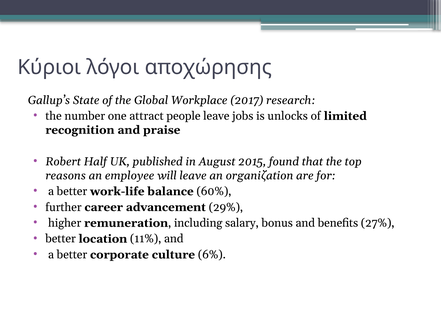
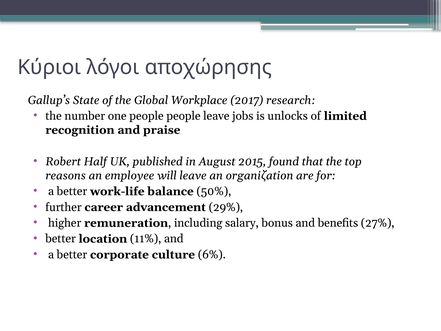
one attract: attract -> people (147, 116)
60%: 60% -> 50% (214, 191)
